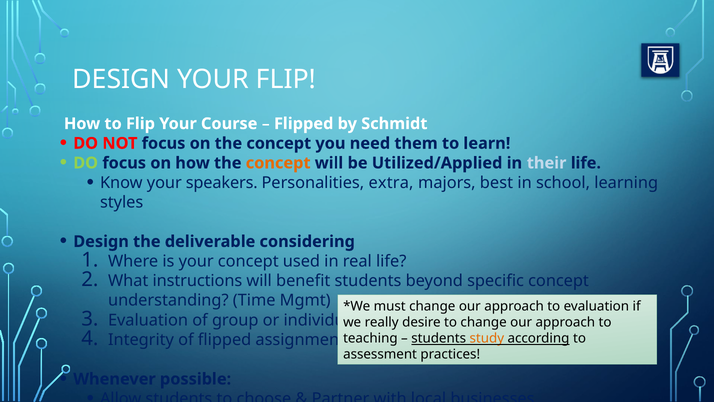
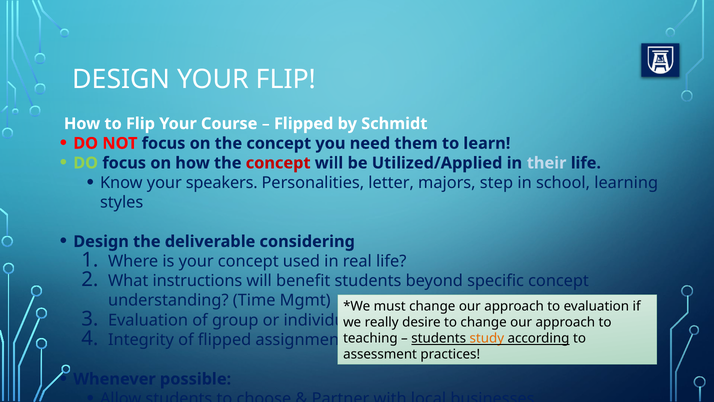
concept colour: orange -> red (278, 163)
extra: extra -> letter (391, 182)
best: best -> step (496, 182)
